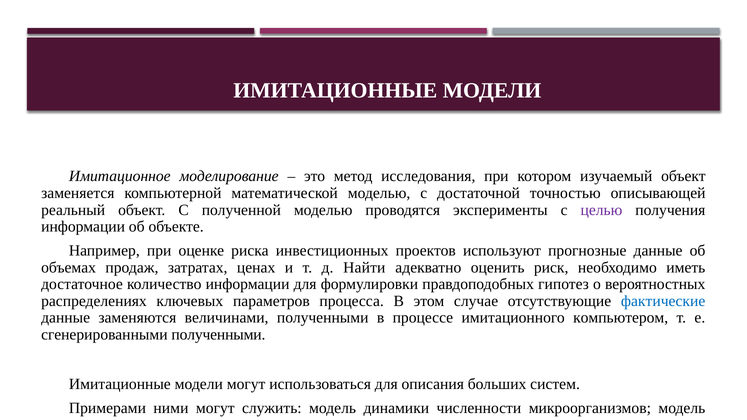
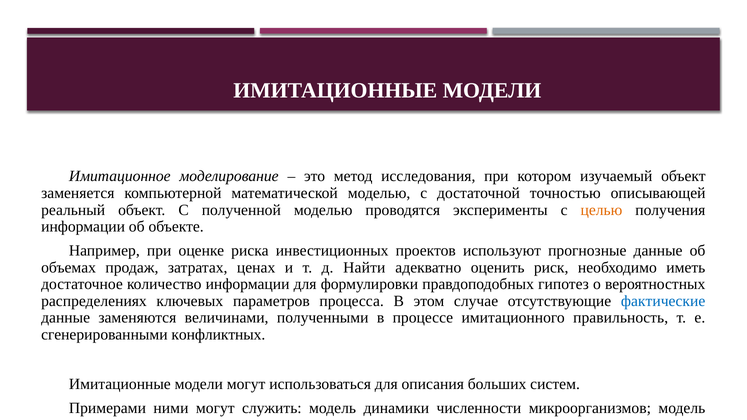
целью colour: purple -> orange (601, 210)
компьютером: компьютером -> правильность (621, 318)
сгенерированными полученными: полученными -> конфликтных (218, 335)
